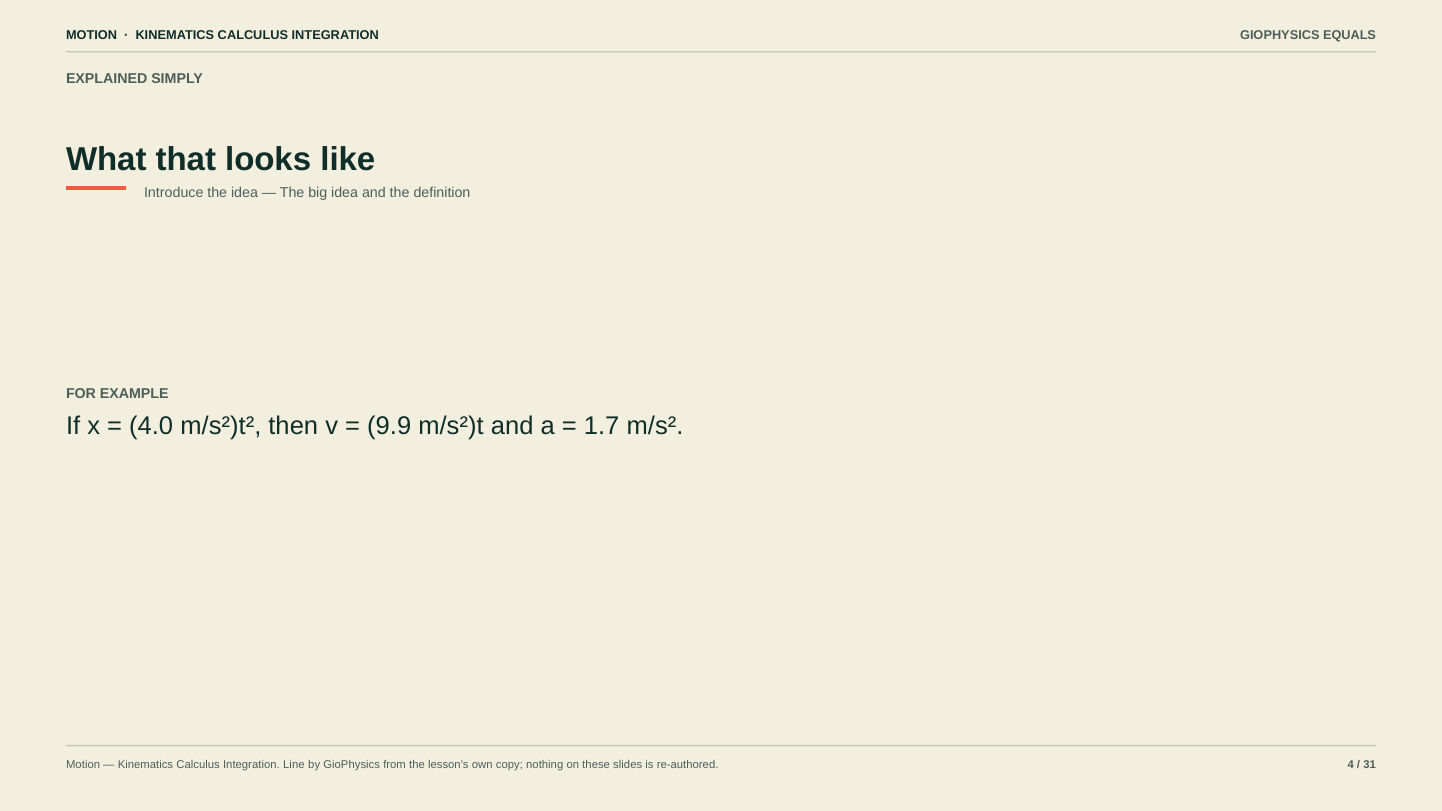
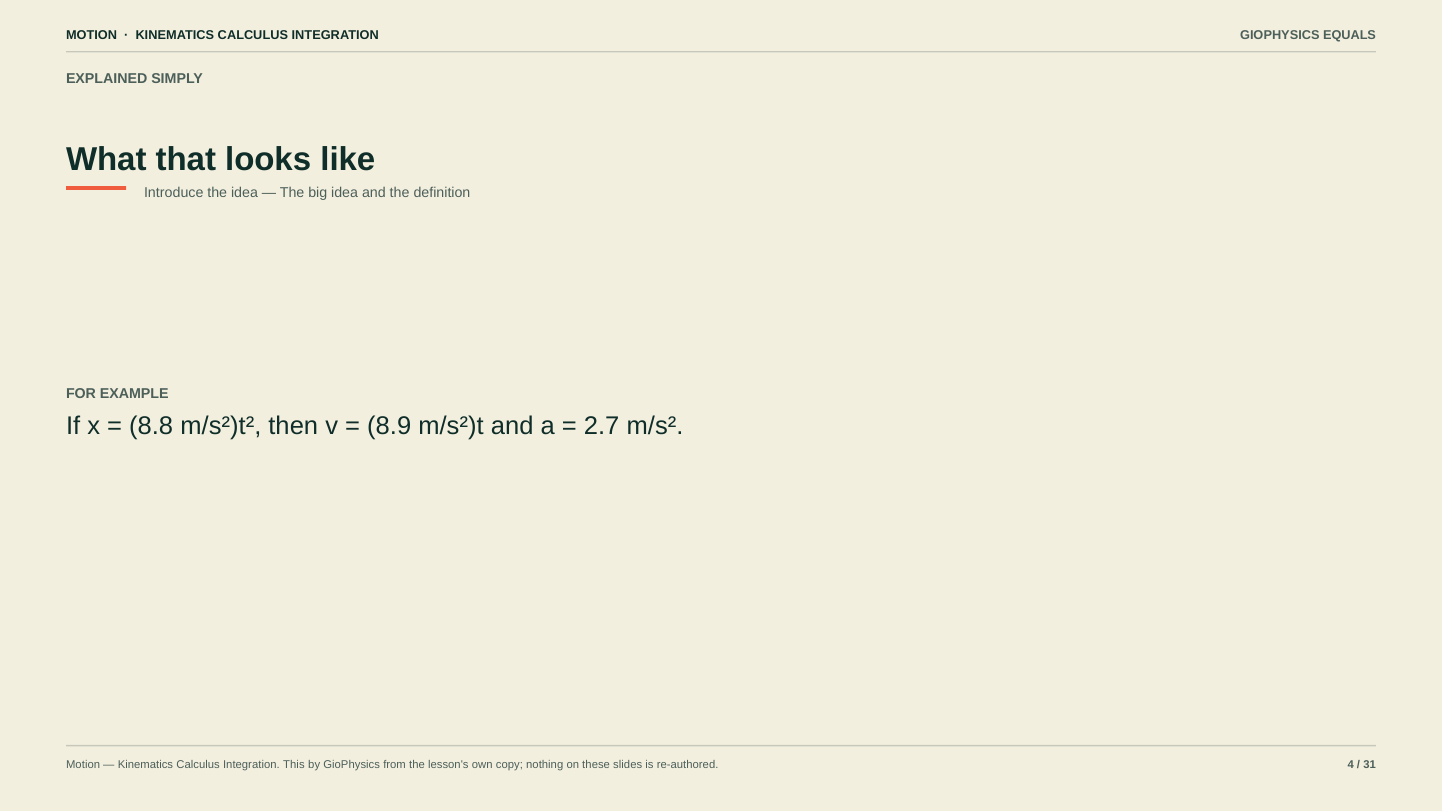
4.0: 4.0 -> 8.8 (151, 426)
9.9: 9.9 -> 8.9 (389, 426)
1.7: 1.7 -> 2.7 (602, 426)
Line: Line -> This (294, 765)
